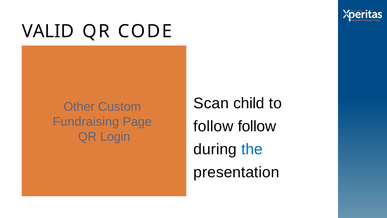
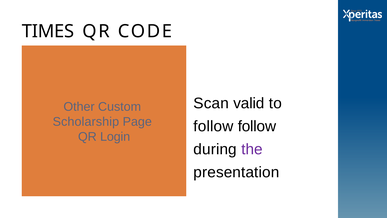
VALID: VALID -> TIMES (48, 31)
child: child -> valid (249, 103)
Fundraising: Fundraising -> Scholarship (86, 122)
the colour: blue -> purple (252, 149)
